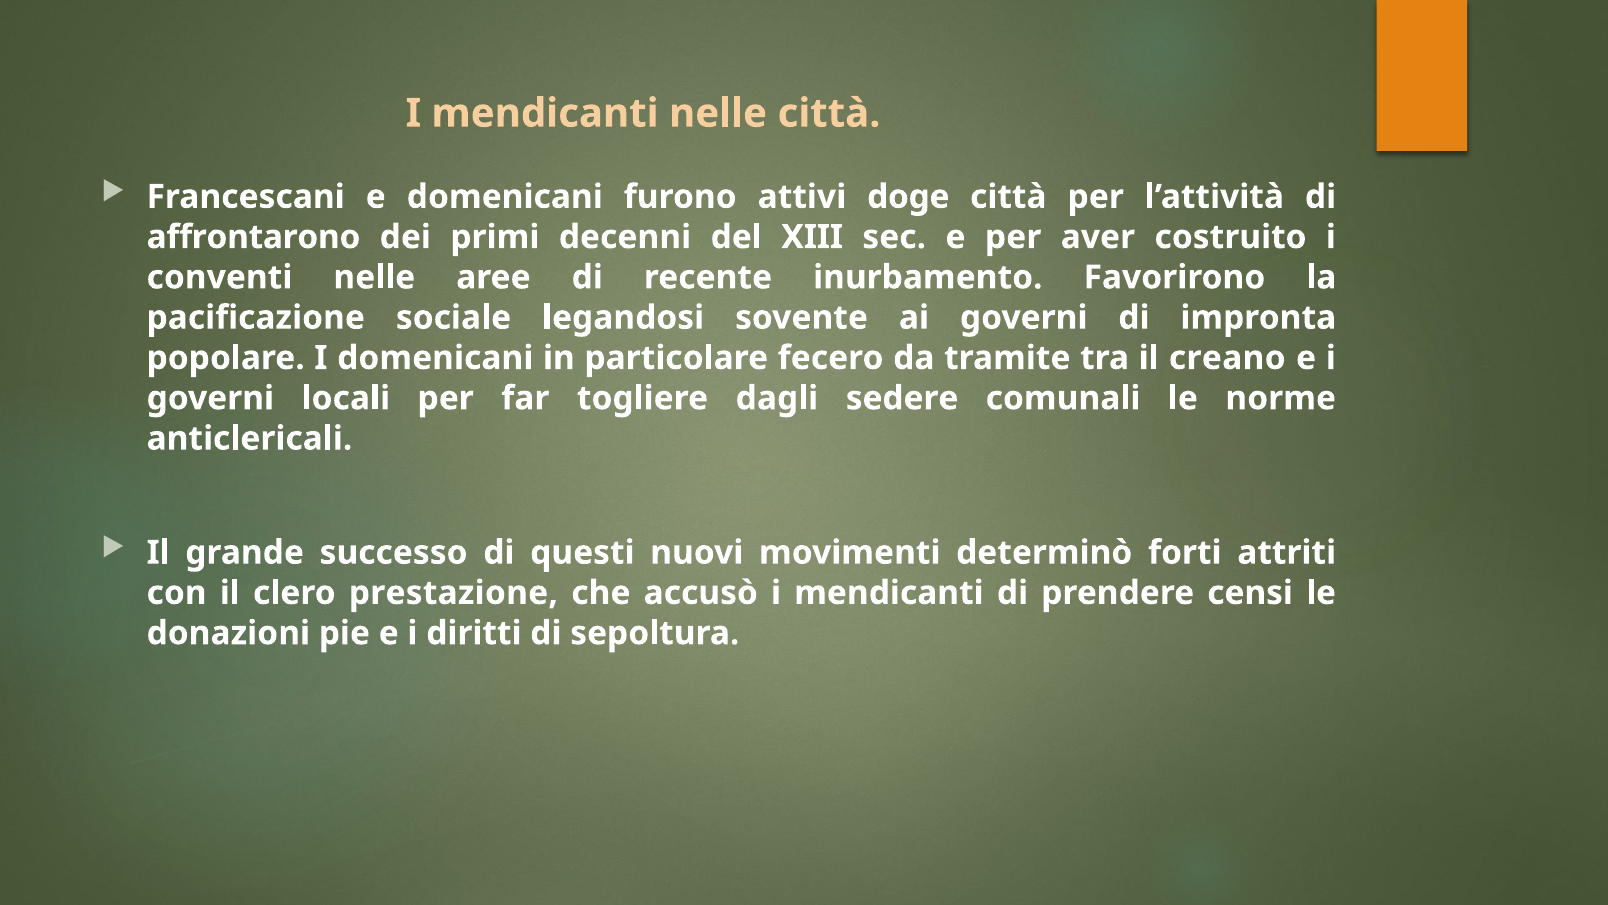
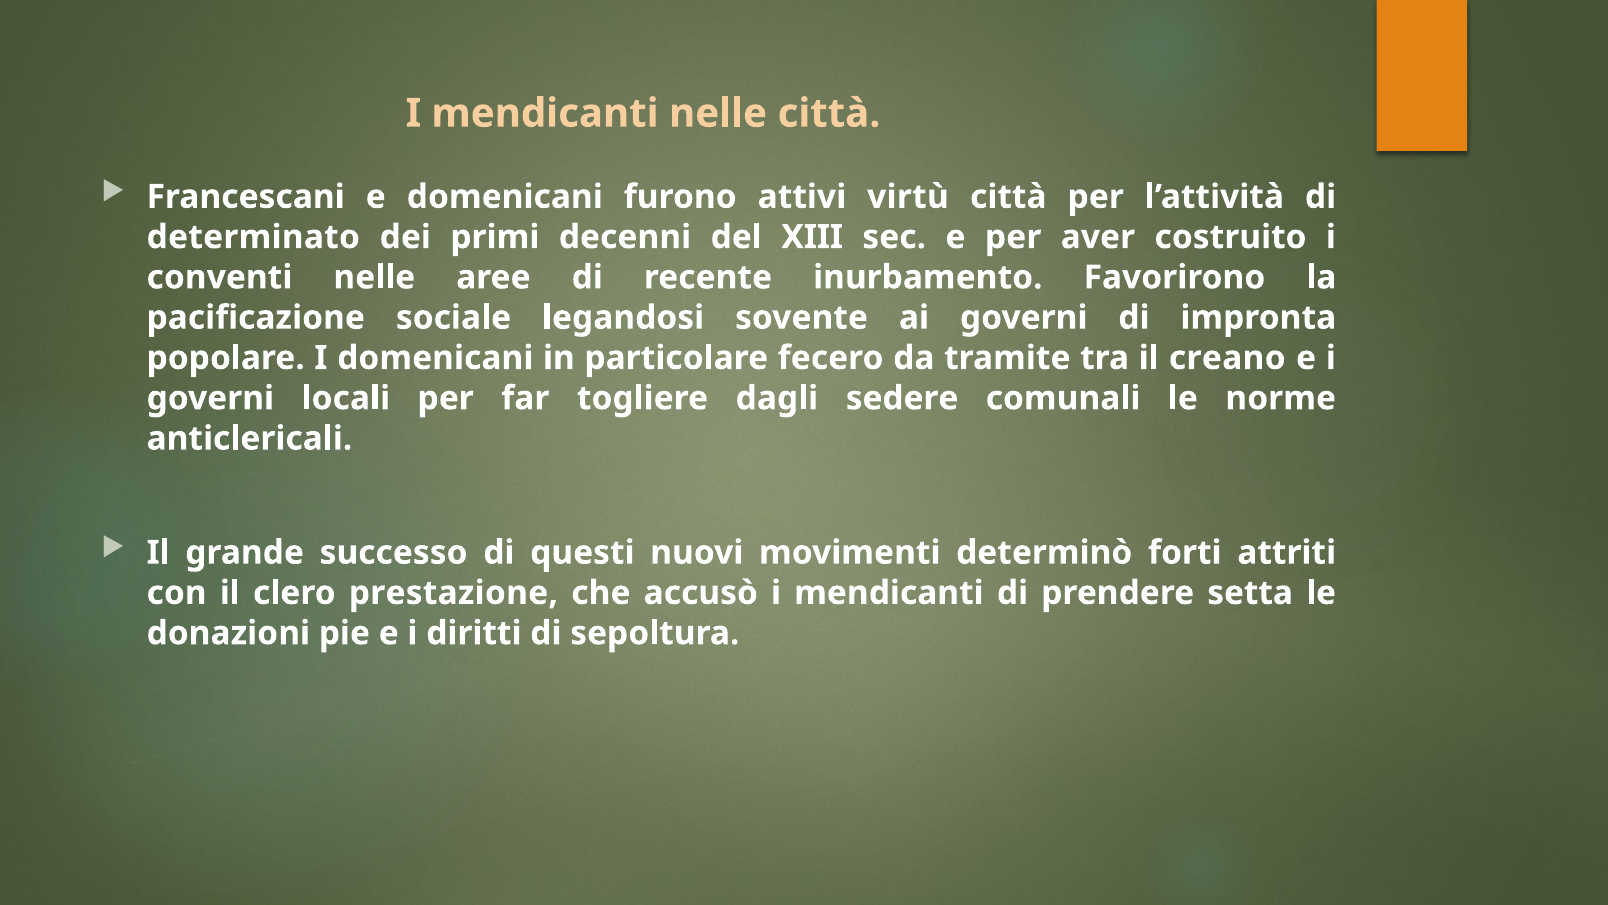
doge: doge -> virtù (908, 197)
affrontarono: affrontarono -> determinato (253, 237)
censi: censi -> setta (1250, 593)
